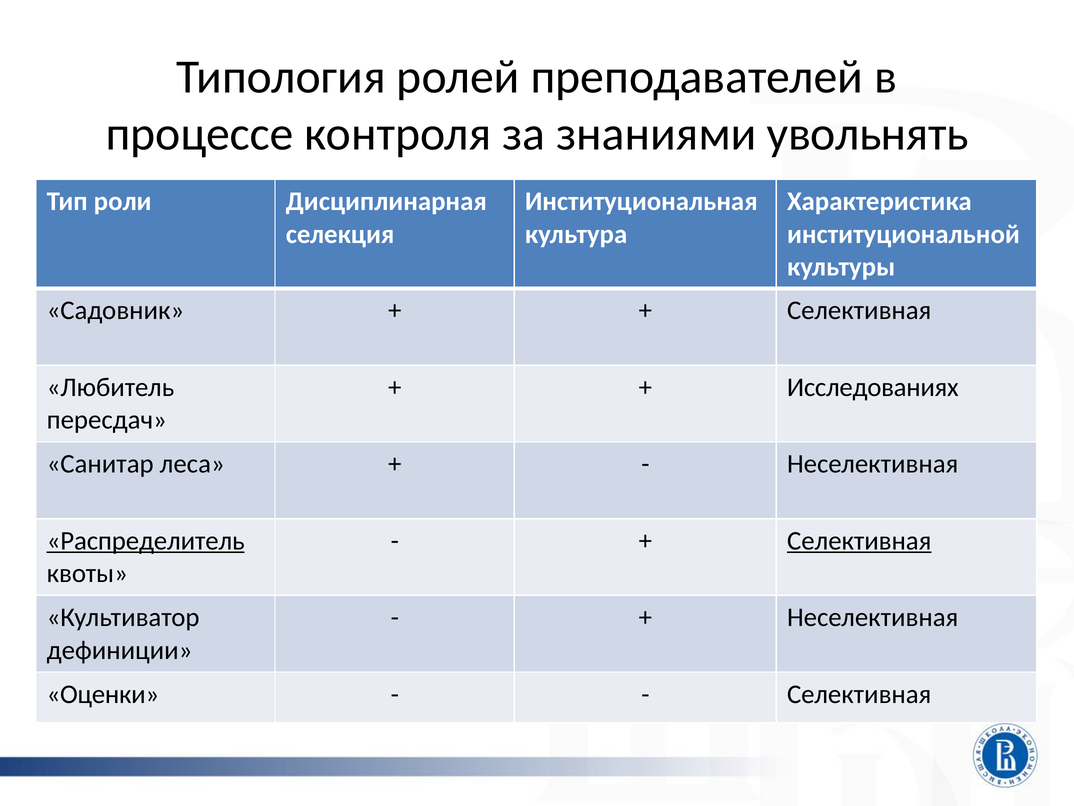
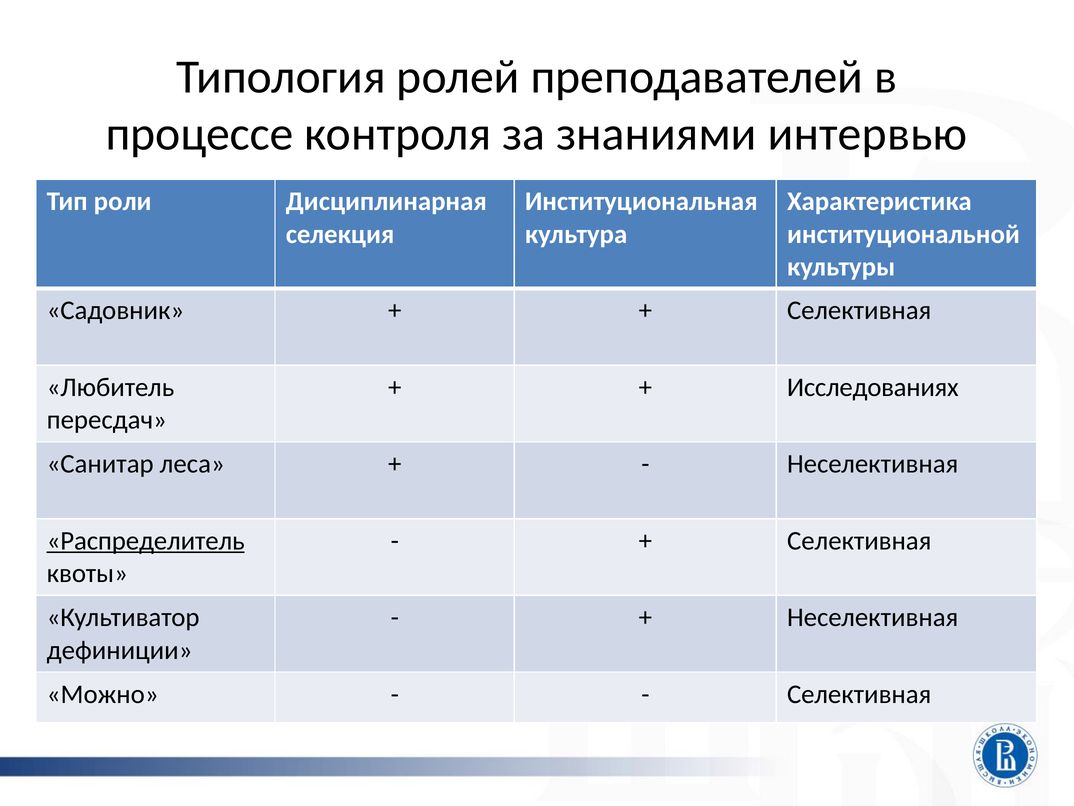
увольнять: увольнять -> интервью (867, 134)
Селективная underline: present -> none (859, 540)
Оценки: Оценки -> Можно (103, 694)
